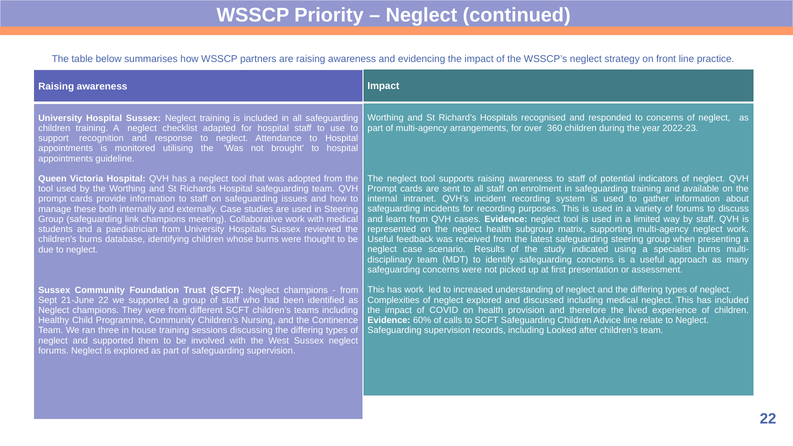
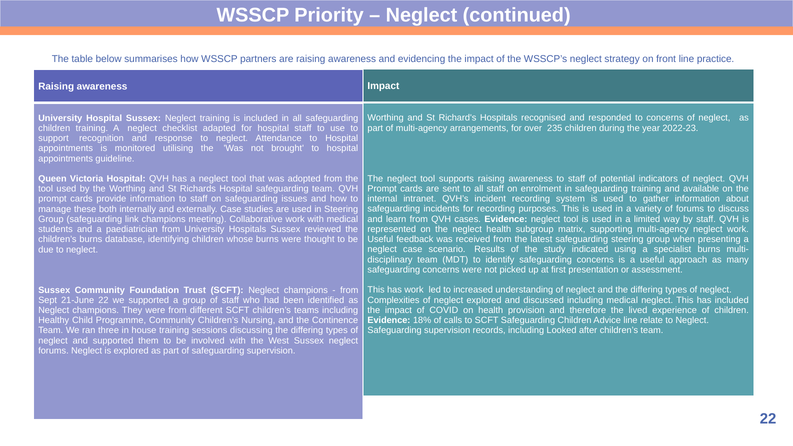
360: 360 -> 235 (555, 128)
60%: 60% -> 18% (422, 320)
